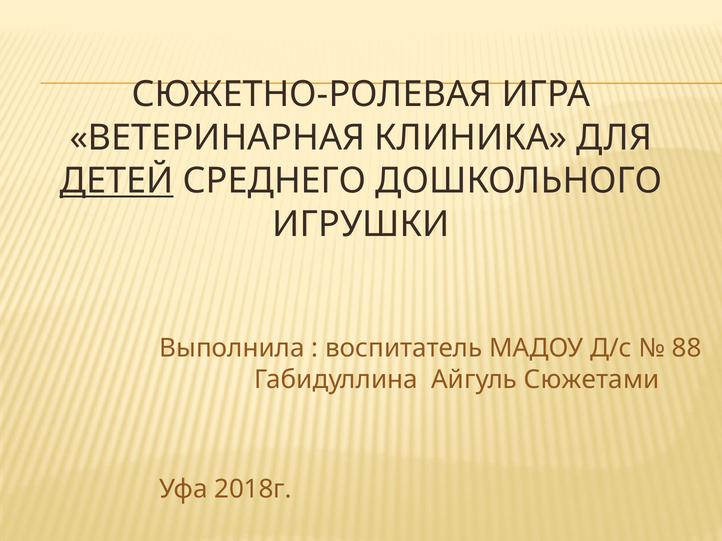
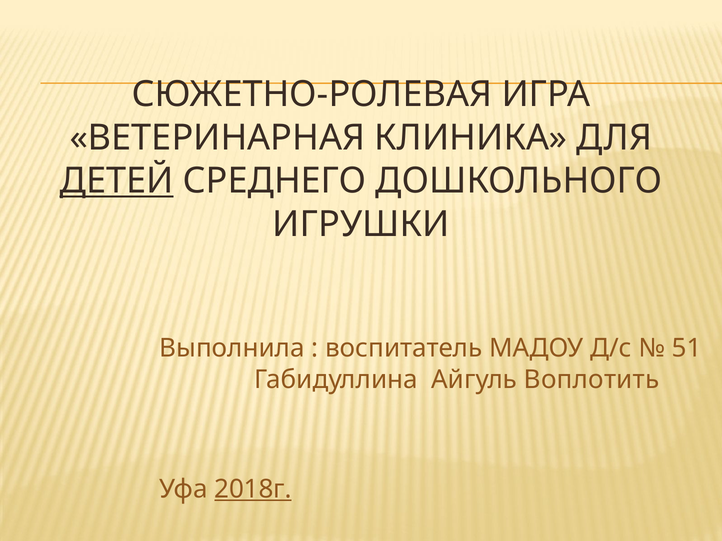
88: 88 -> 51 (687, 349)
Сюжетами: Сюжетами -> Воплотить (592, 380)
2018г underline: none -> present (253, 490)
